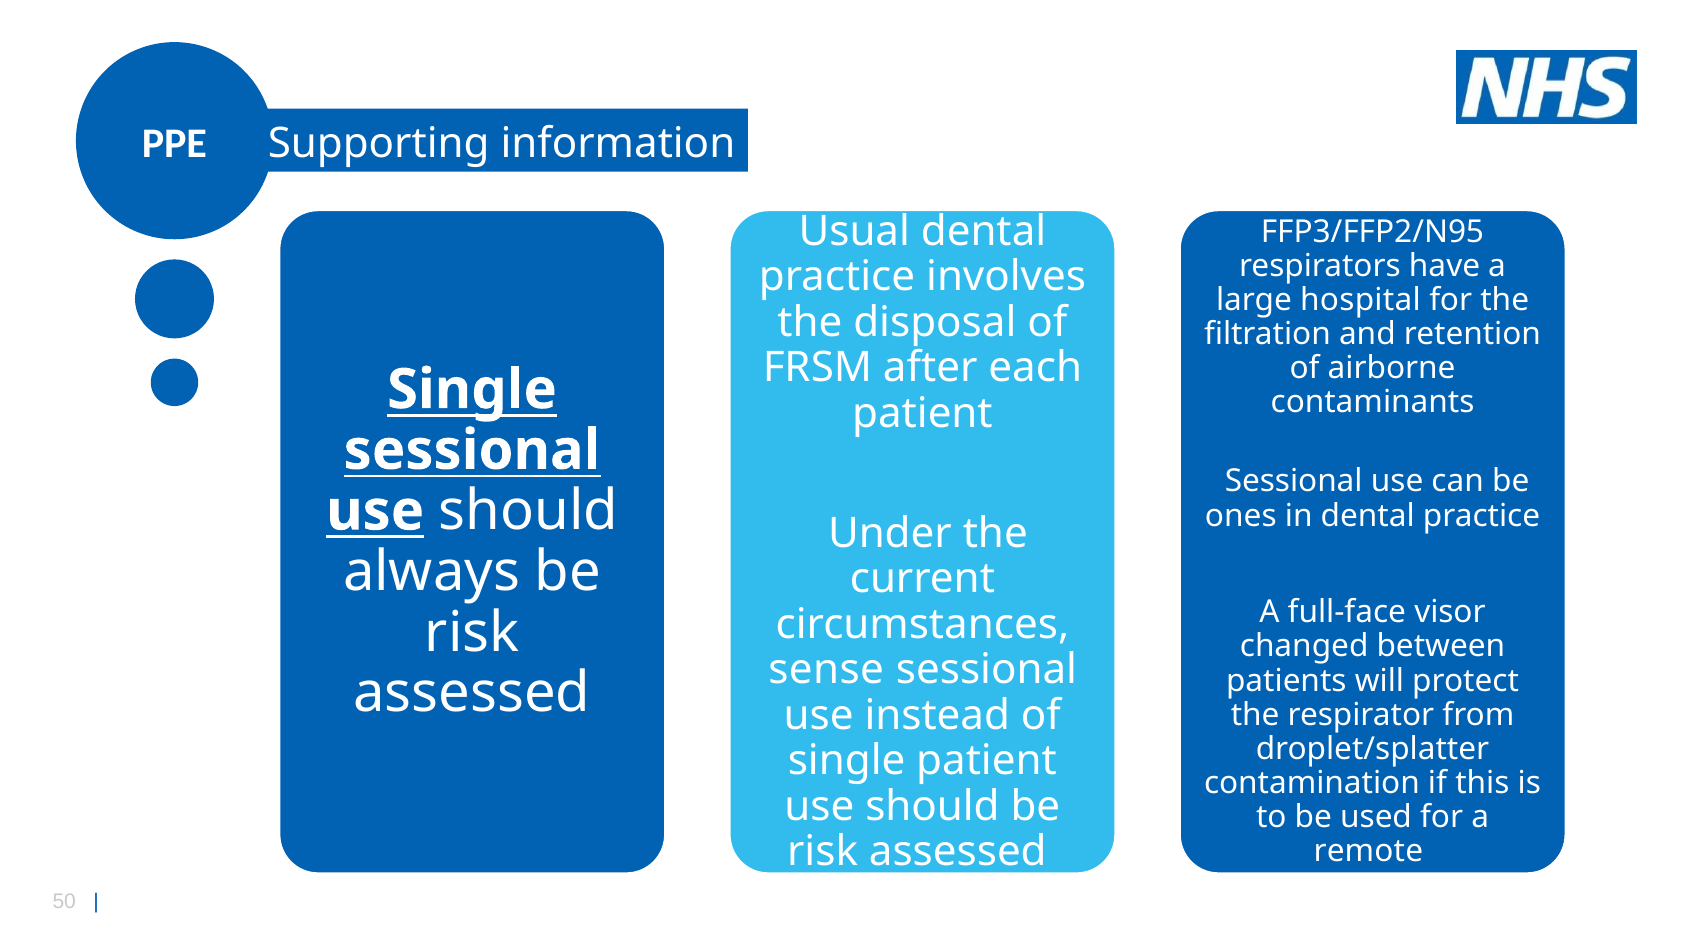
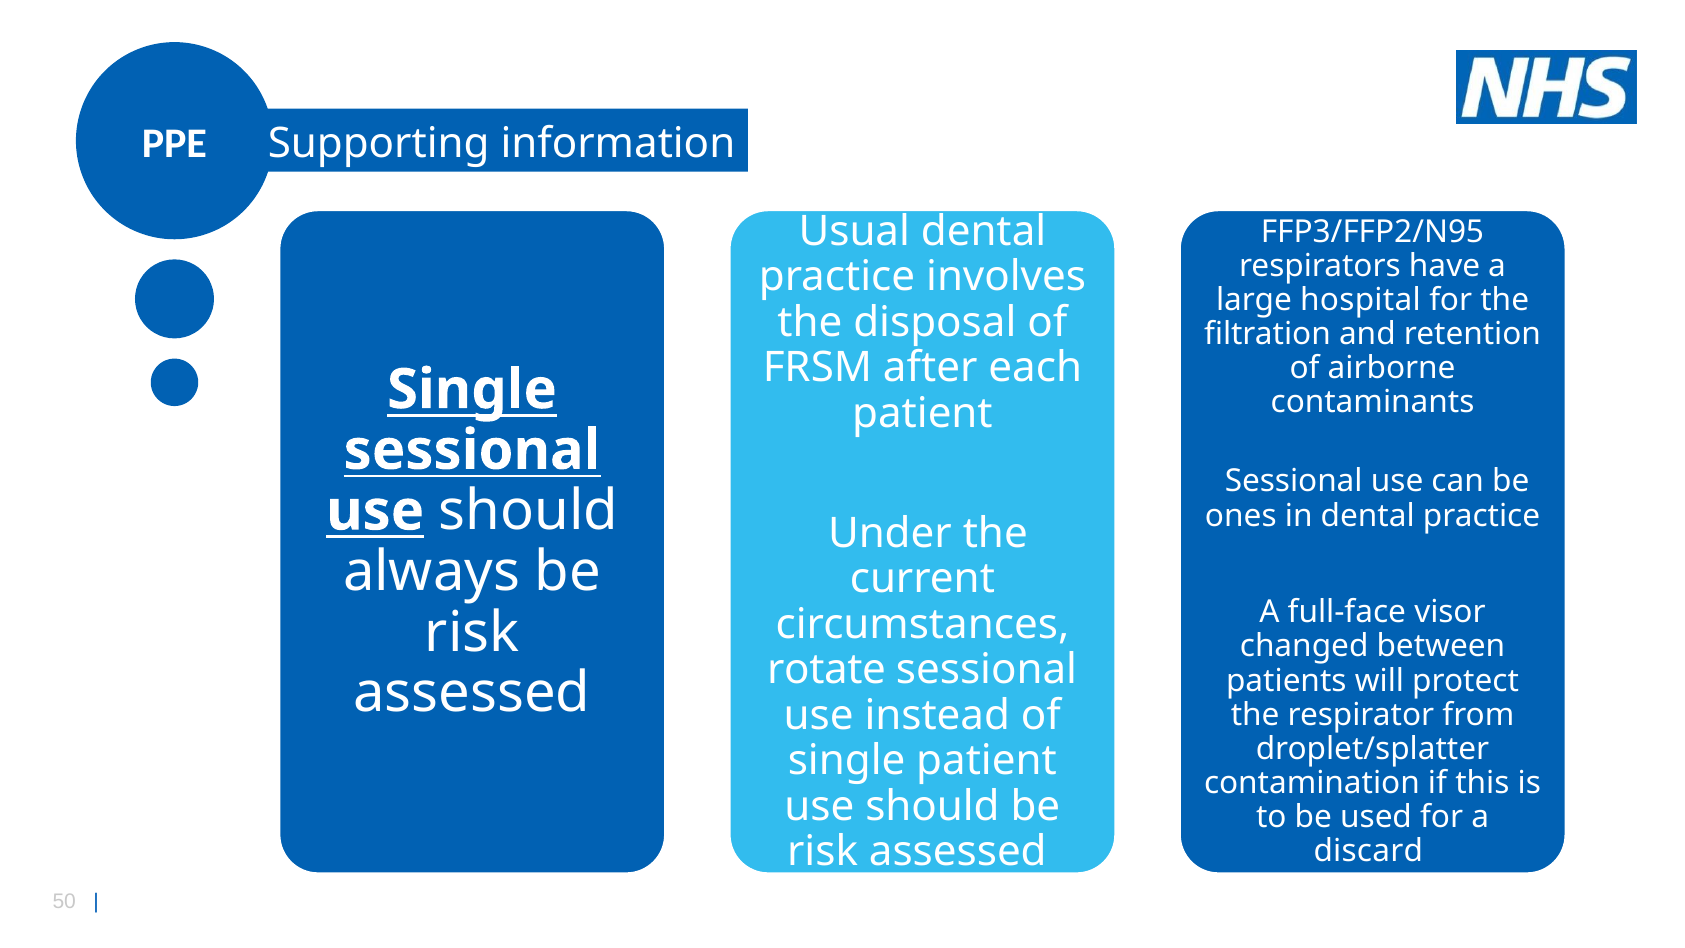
sense: sense -> rotate (827, 670)
remote: remote -> discard (1368, 851)
